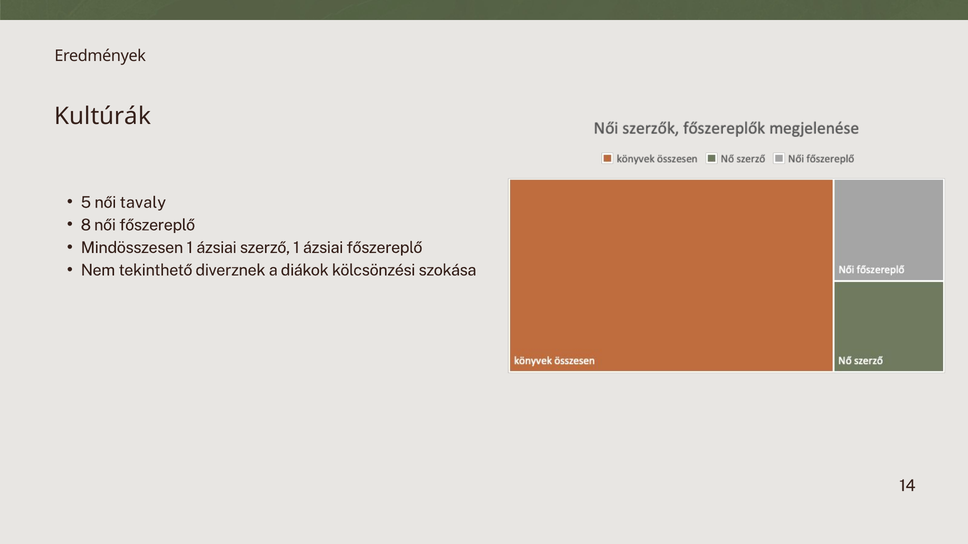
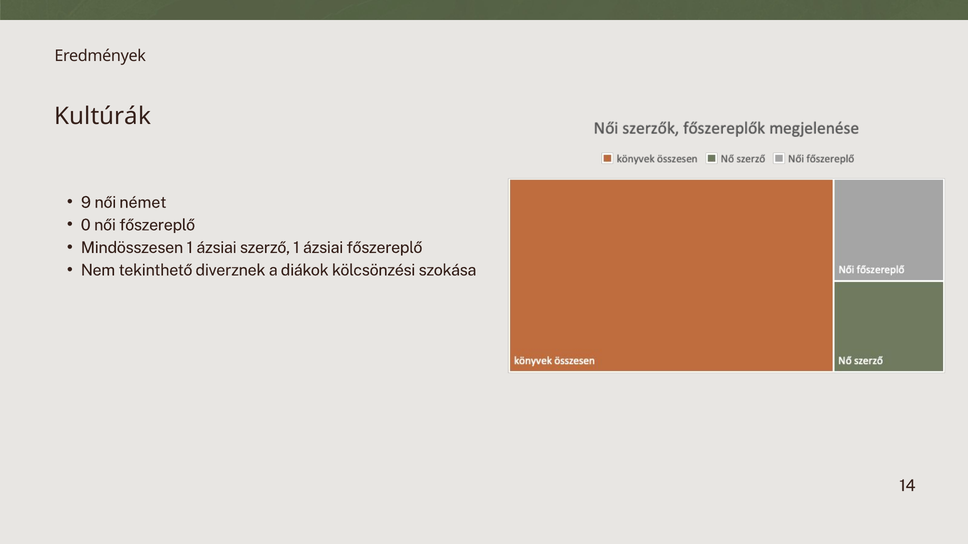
5: 5 -> 9 (86, 203)
tavaly: tavaly -> német (143, 203)
8: 8 -> 0 (86, 225)
